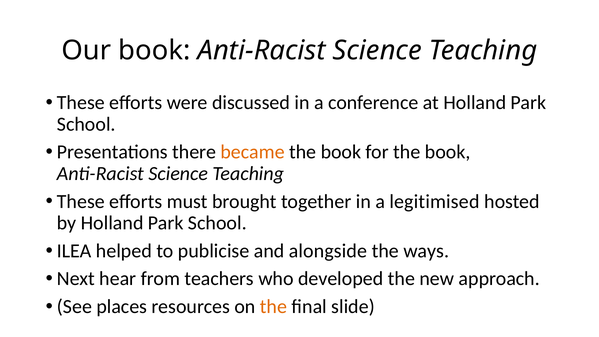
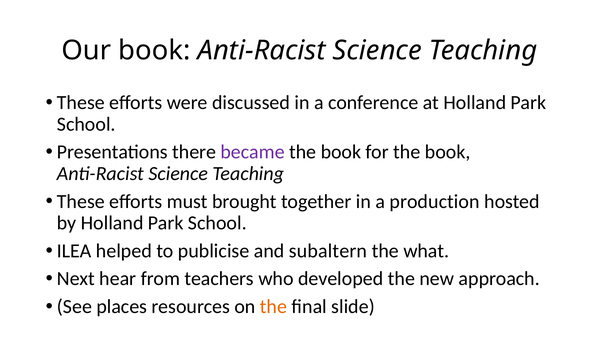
became colour: orange -> purple (253, 152)
legitimised: legitimised -> production (435, 201)
alongside: alongside -> subaltern (328, 251)
ways: ways -> what (426, 251)
